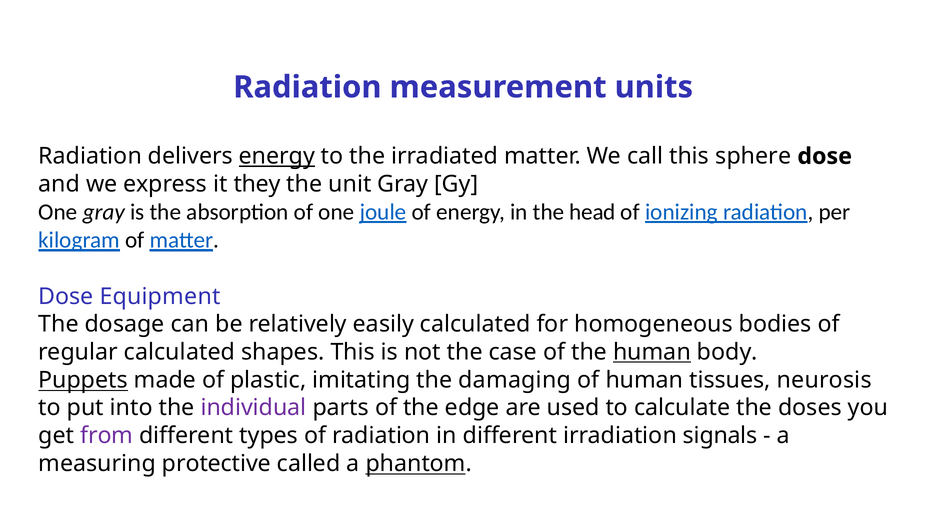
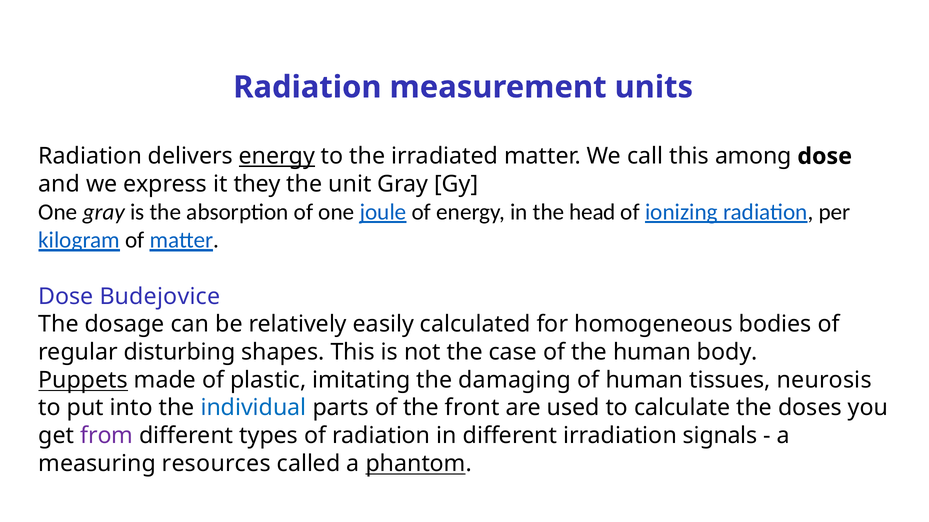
sphere: sphere -> among (753, 156)
Equipment: Equipment -> Budejovice (160, 297)
regular calculated: calculated -> disturbing (180, 352)
human underline: present -> none (652, 352)
individual colour: purple -> blue (254, 408)
edge: edge -> front (472, 408)
protective: protective -> resources (216, 464)
